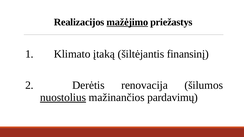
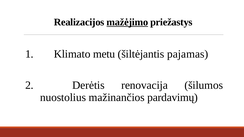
įtaką: įtaką -> metu (104, 54)
finansinį: finansinį -> pajamas (188, 54)
nuostolius underline: present -> none (63, 98)
